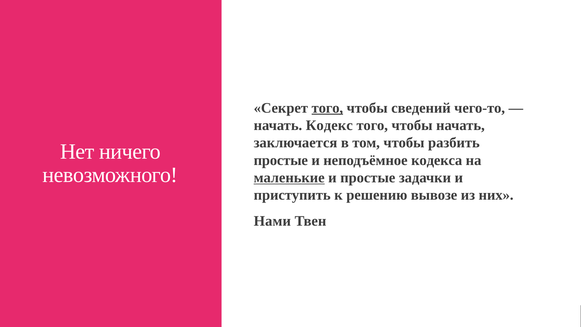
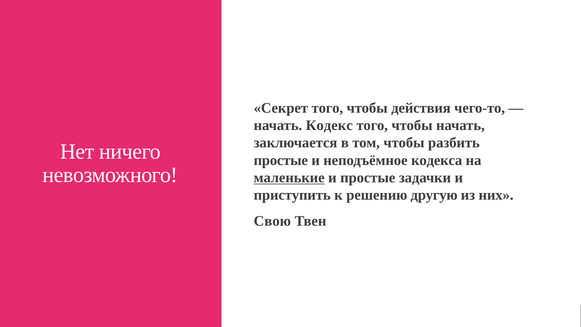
того underline: present -> none (327, 108)
сведений: сведений -> действия (421, 108)
вывозе: вывозе -> другую (434, 195)
Нами: Нами -> Свою (272, 221)
